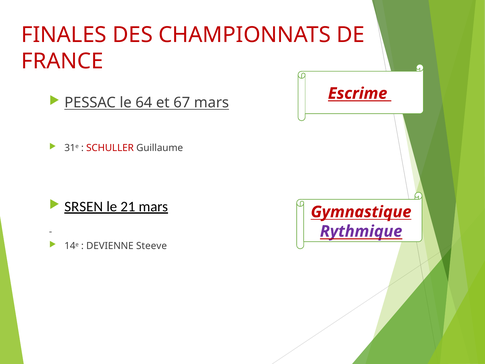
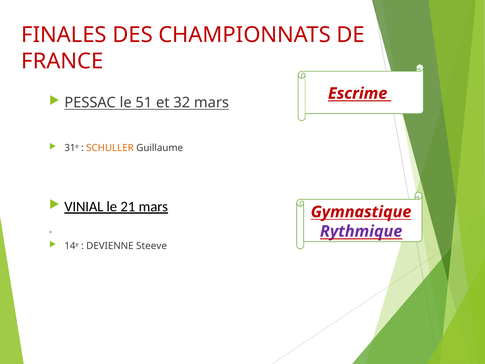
64: 64 -> 51 (144, 102)
67: 67 -> 32 (182, 102)
SCHULLER colour: red -> orange (110, 148)
SRSEN: SRSEN -> VINIAL (84, 206)
